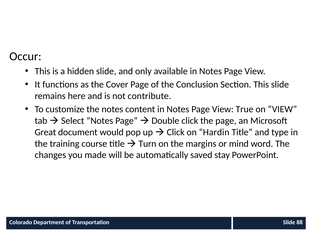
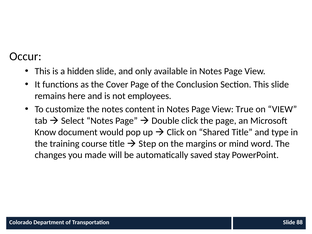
contribute: contribute -> employees (149, 96)
Great: Great -> Know (45, 132)
Hardin: Hardin -> Shared (214, 132)
Turn: Turn -> Step (147, 144)
